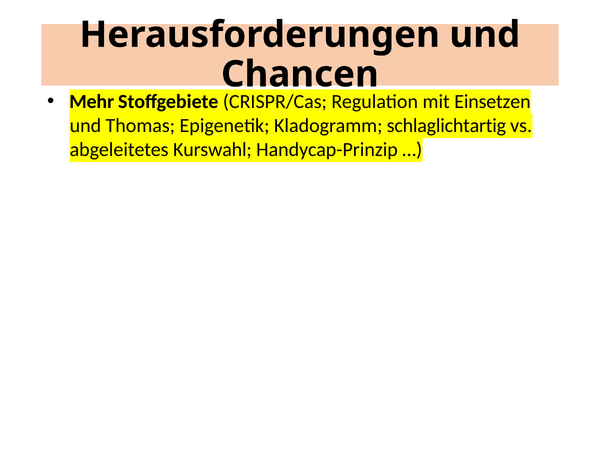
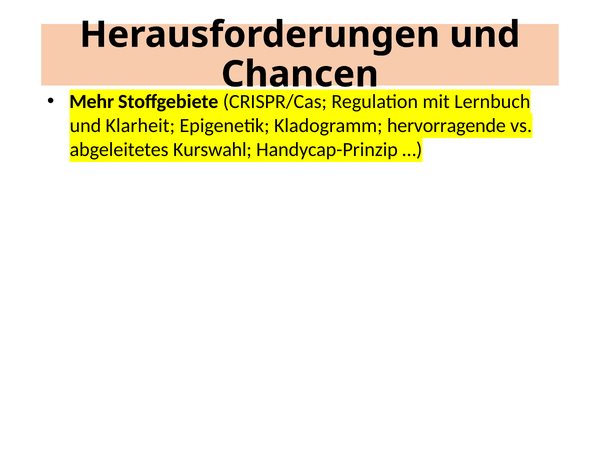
Einsetzen: Einsetzen -> Lernbuch (492, 102)
Thomas: Thomas -> Klarheit (140, 126)
schlaglichtartig: schlaglichtartig -> hervorragende (446, 126)
